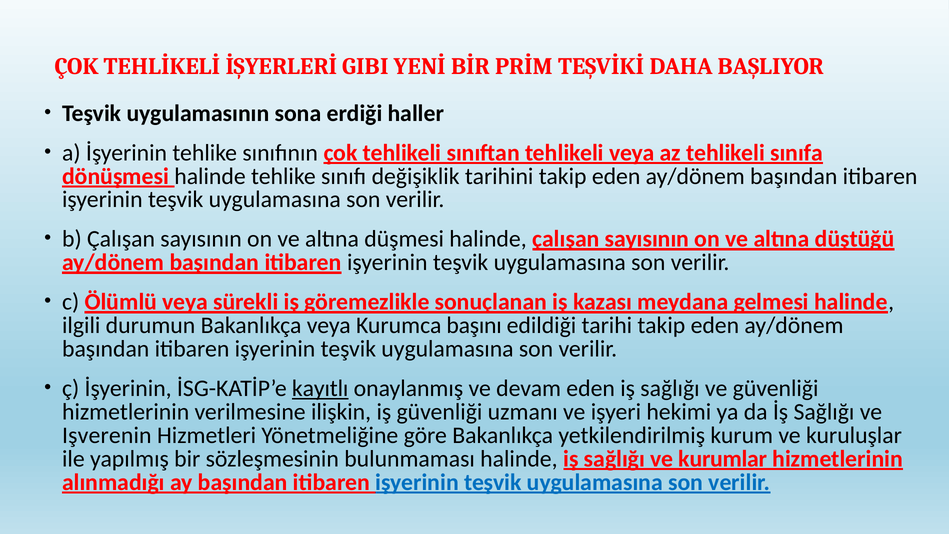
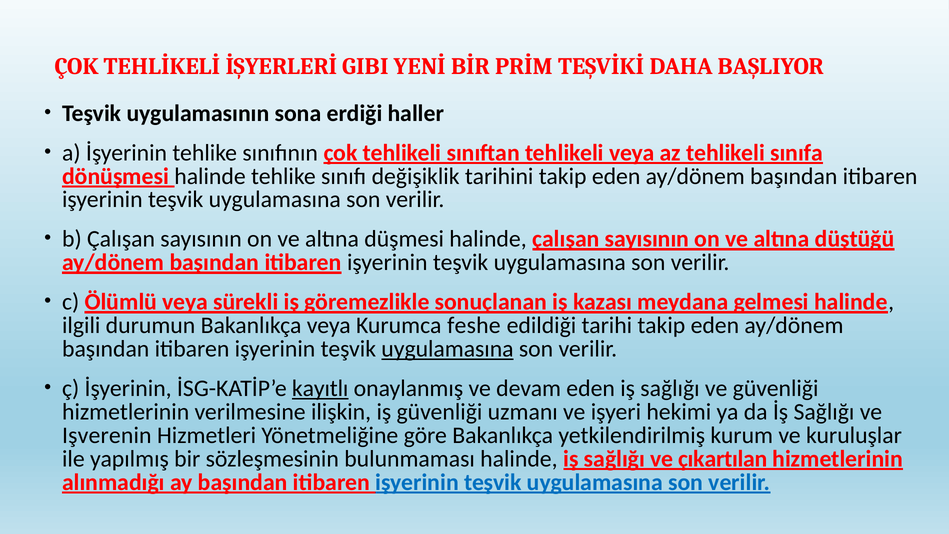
başını: başını -> feshe (474, 325)
uygulamasına underline: none -> present (447, 349)
kurumlar: kurumlar -> çıkartılan (723, 459)
